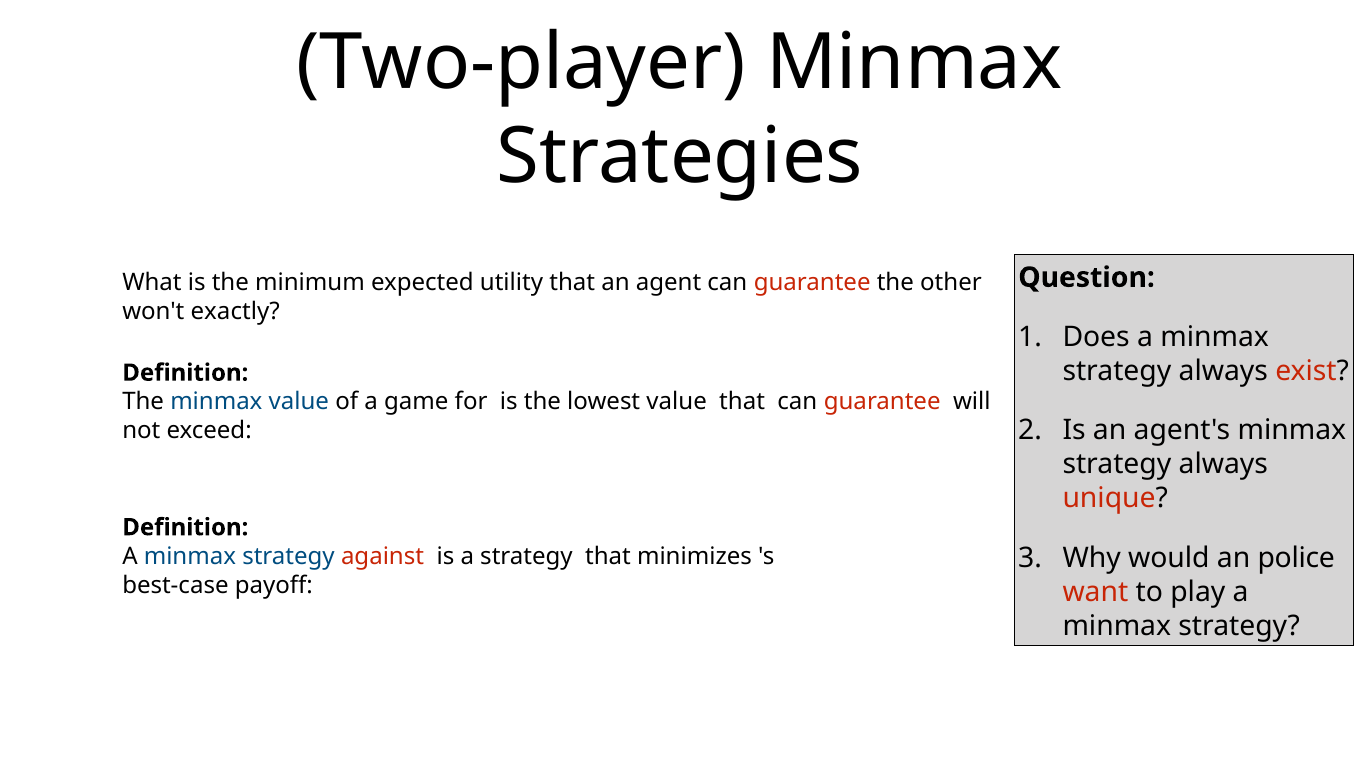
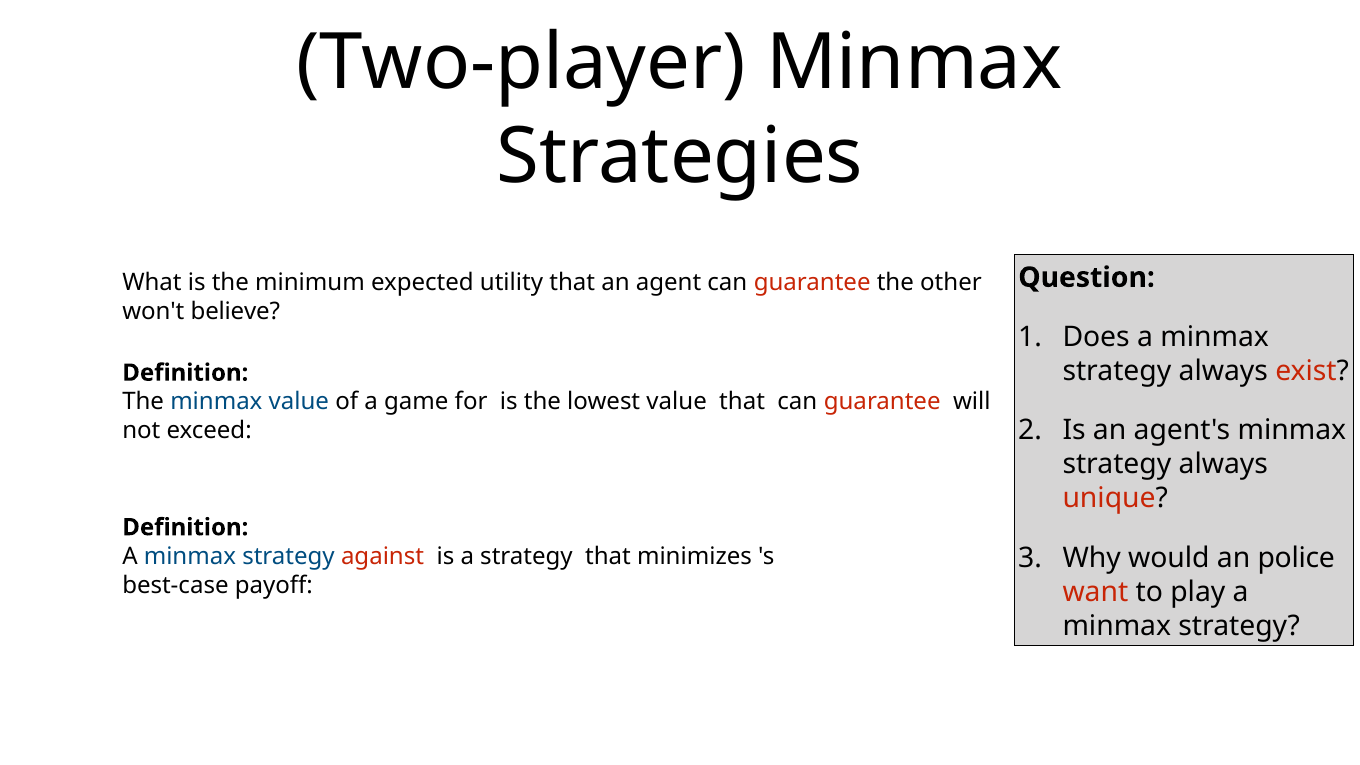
exactly: exactly -> believe (235, 311)
